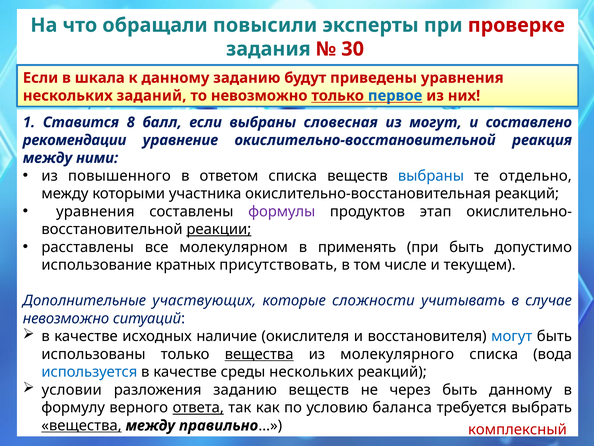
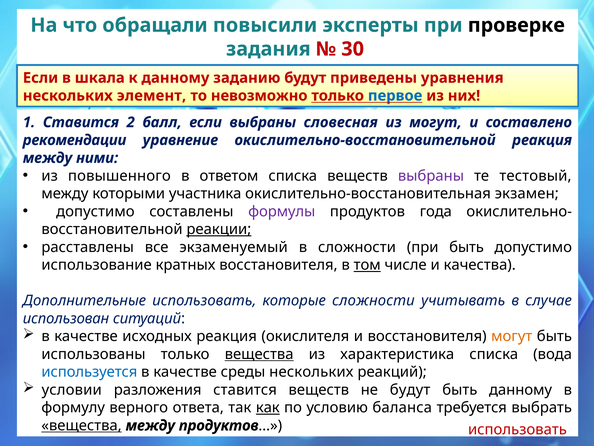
проверке colour: red -> black (516, 25)
заданий: заданий -> элемент (152, 96)
8: 8 -> 2 (131, 122)
выбраны colour: blue -> purple (431, 176)
отдельно: отдельно -> тестовый (535, 176)
окислительно-восстановительная реакций: реакций -> экзамен (527, 193)
уравнения: уравнения -> допустимо (95, 211)
этап: этап -> года (436, 211)
молекулярном: молекулярном -> экзаменуемый (234, 247)
в применять: применять -> сложности (357, 247)
кратных присутствовать: присутствовать -> восстановителя (278, 265)
том underline: none -> present (367, 265)
текущем: текущем -> качества (480, 265)
Дополнительные участвующих: участвующих -> использовать (204, 300)
невозможно: невозможно -> использован (66, 318)
исходных наличие: наличие -> реакция (227, 336)
могут colour: blue -> orange (512, 336)
молекулярного: молекулярного -> характеристика (397, 354)
разложения заданию: заданию -> ставится (245, 389)
не через: через -> будут (410, 389)
ответа underline: present -> none (198, 407)
как underline: none -> present (268, 407)
между правильно: правильно -> продуктов (219, 425)
комплексный: комплексный -> использовать (517, 429)
